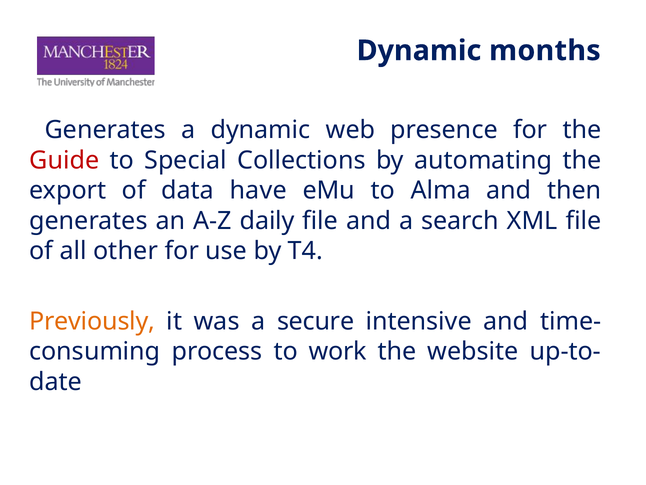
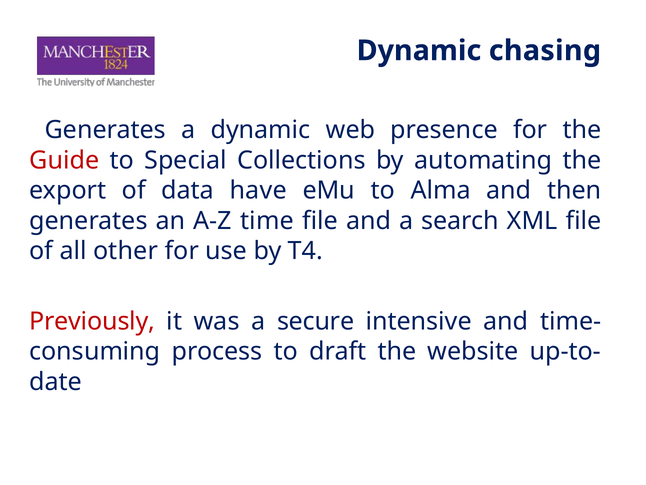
months: months -> chasing (545, 51)
daily: daily -> time (267, 221)
Previously colour: orange -> red (92, 321)
work: work -> draft (338, 351)
